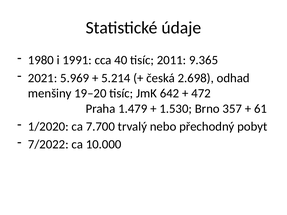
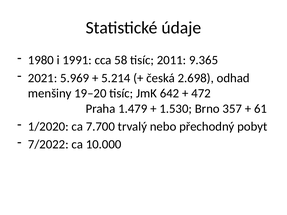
40: 40 -> 58 (121, 60)
